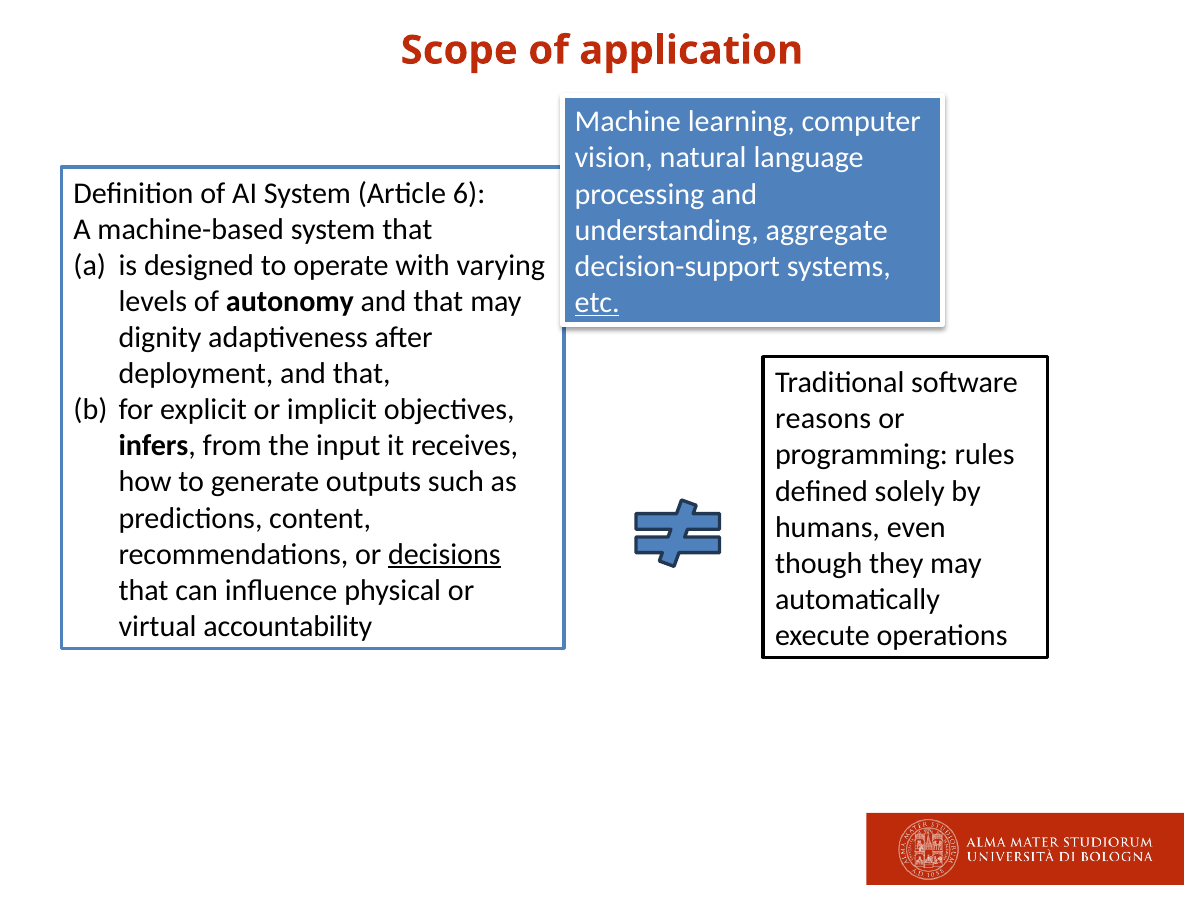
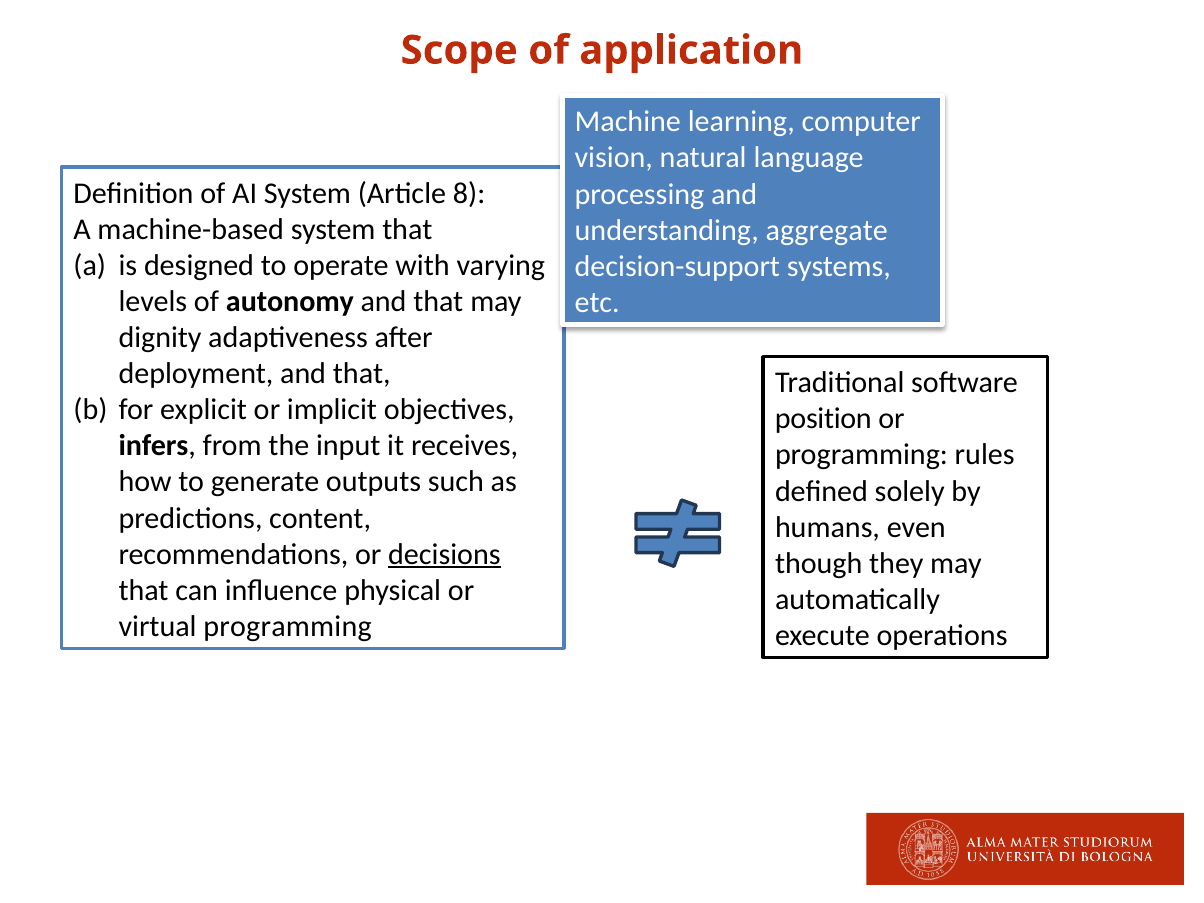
6: 6 -> 8 (469, 193)
etc underline: present -> none (597, 303)
reasons: reasons -> position (823, 419)
virtual accountability: accountability -> programming (288, 627)
